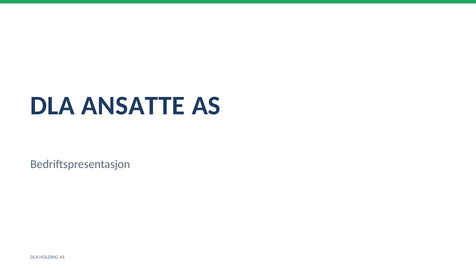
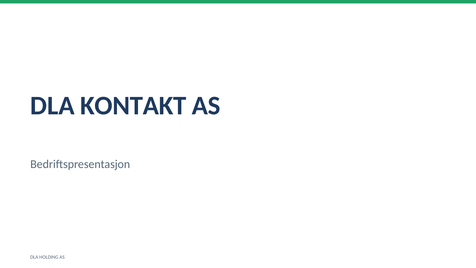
ANSATTE: ANSATTE -> KONTAKT (133, 106)
